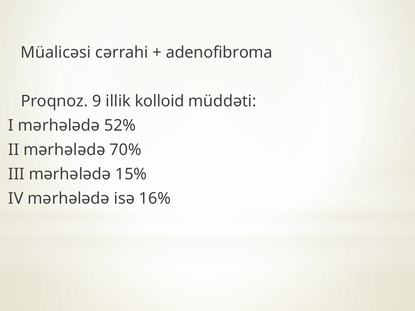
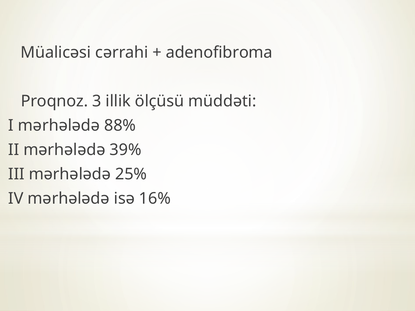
9: 9 -> 3 (97, 101)
kolloid: kolloid -> ölçüsü (160, 101)
52%: 52% -> 88% (120, 126)
70%: 70% -> 39% (126, 150)
15%: 15% -> 25% (131, 174)
